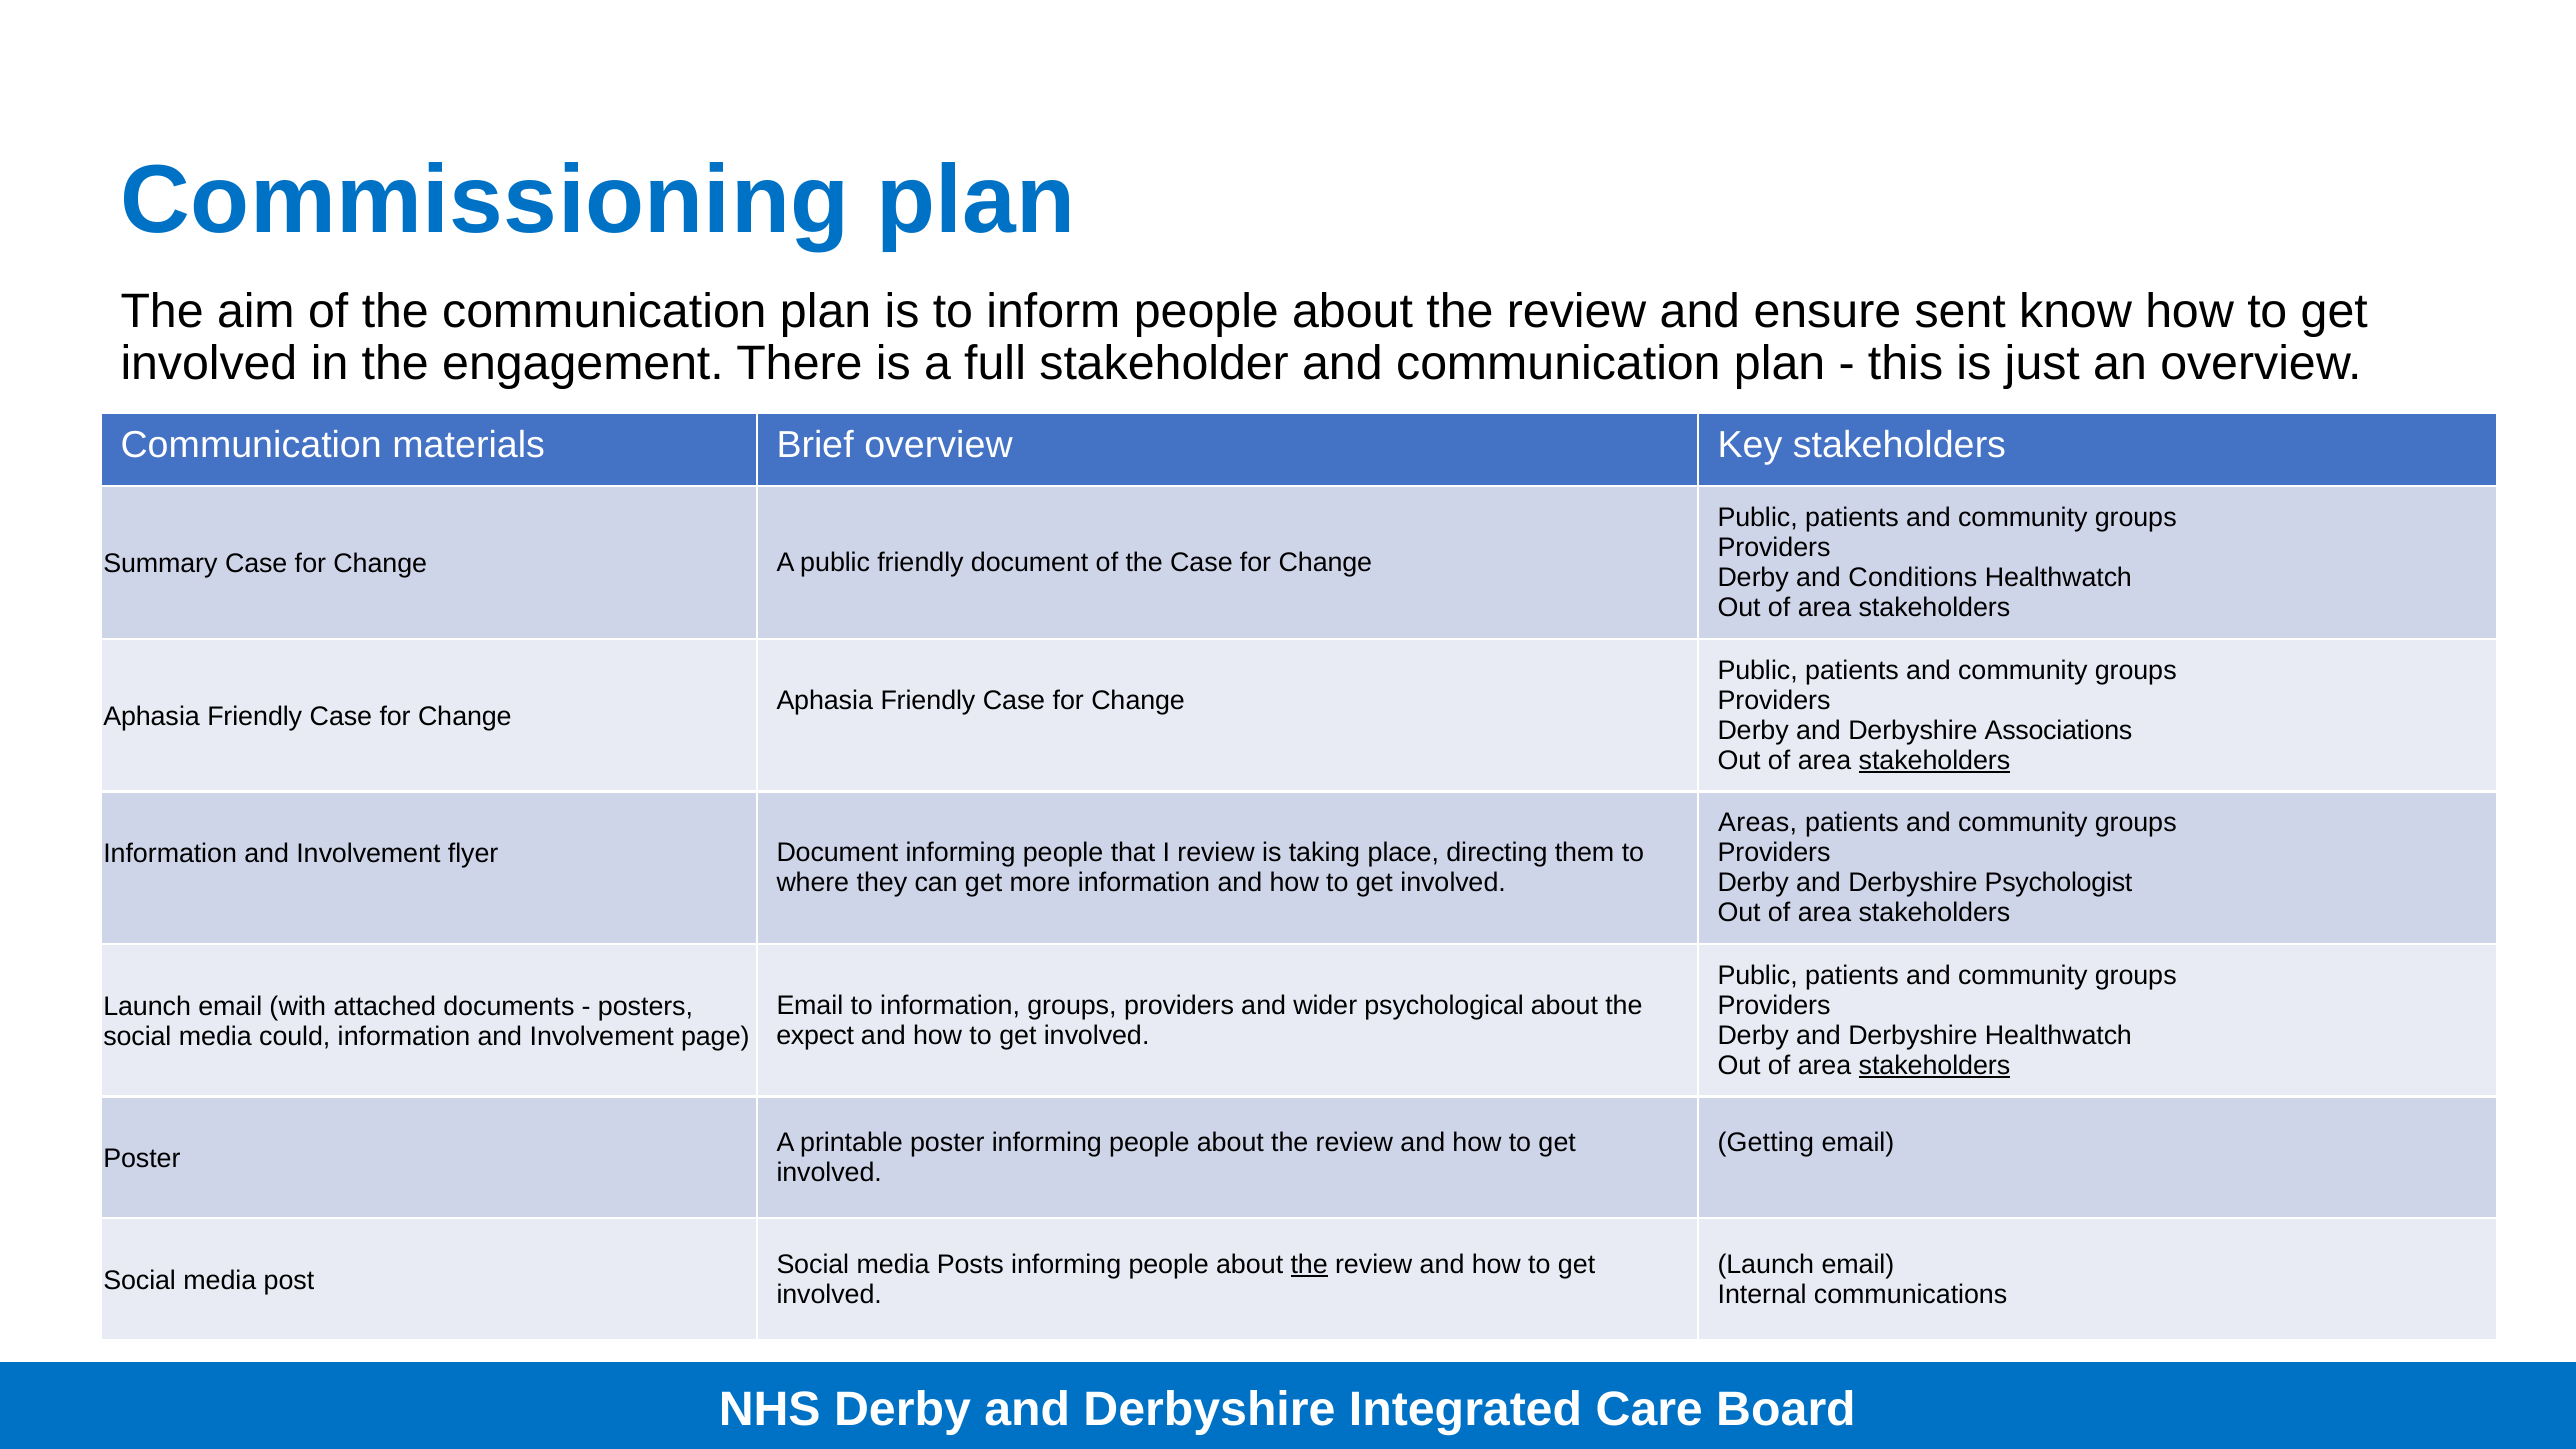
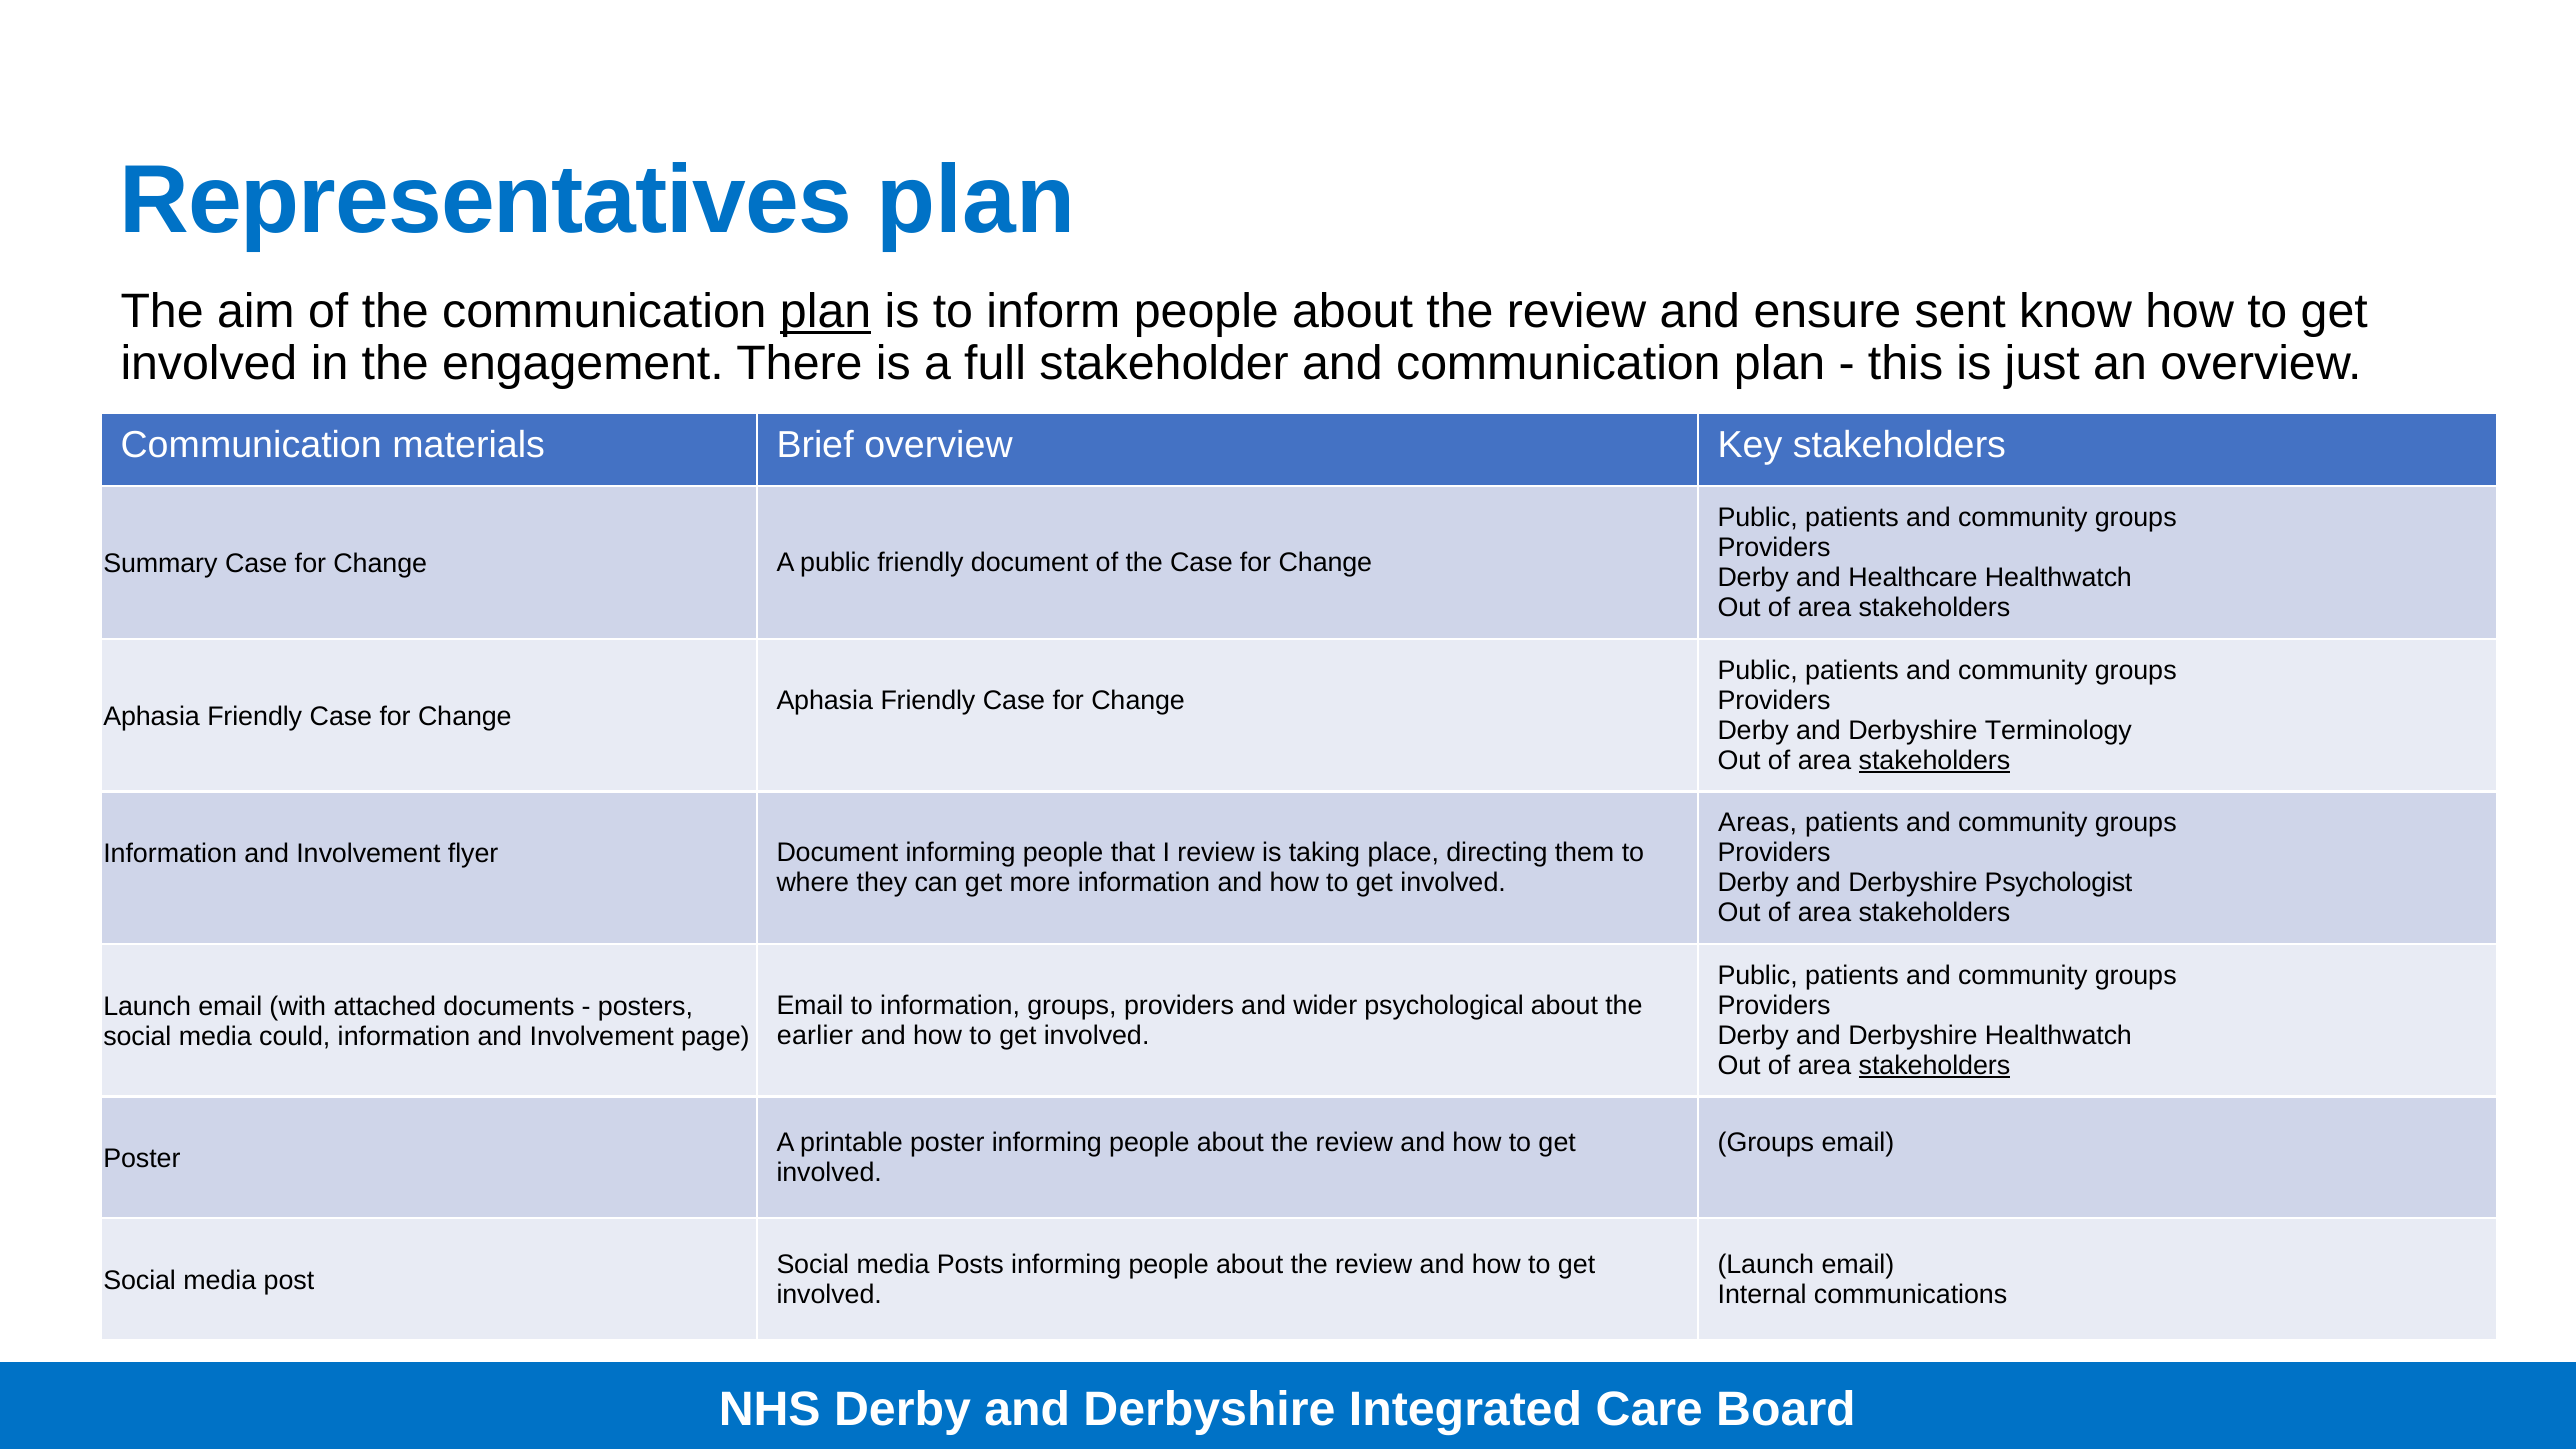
Commissioning: Commissioning -> Representatives (486, 200)
plan underline: none -> present (826, 312)
Conditions: Conditions -> Healthcare (1913, 578)
Associations: Associations -> Terminology (2058, 730)
expect: expect -> earlier (815, 1035)
Getting: Getting -> Groups (1766, 1143)
the underline: present -> none (1309, 1264)
